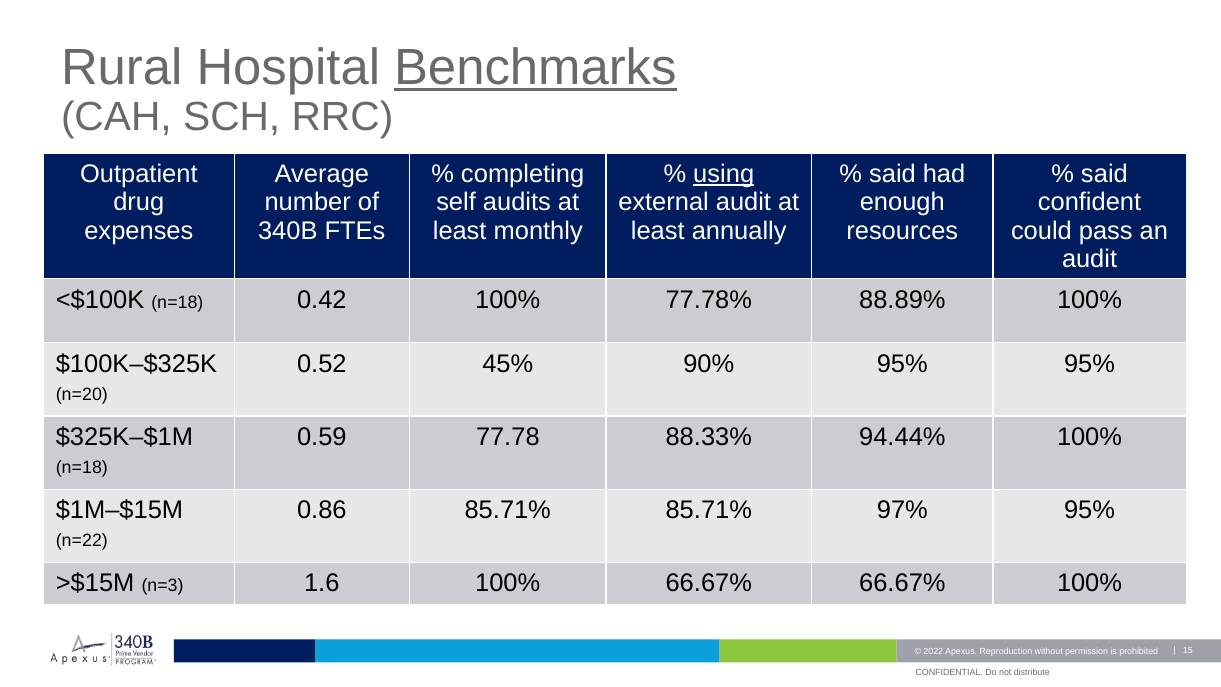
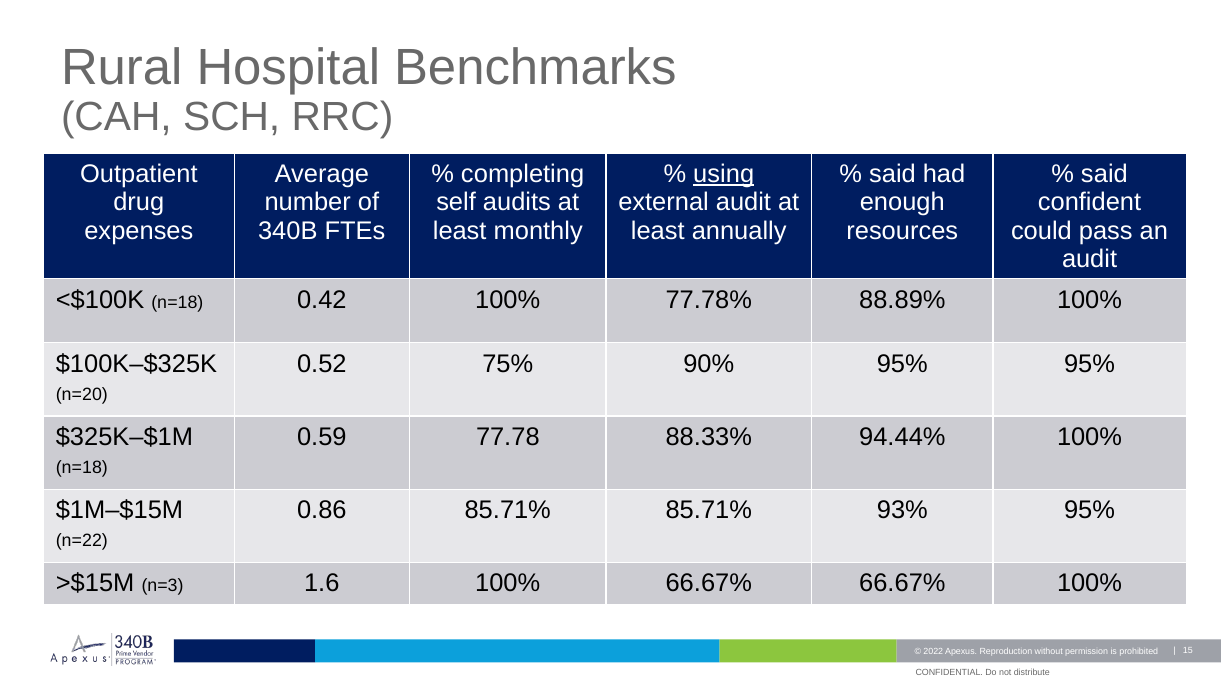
Benchmarks underline: present -> none (535, 67)
45%: 45% -> 75% (508, 364)
97%: 97% -> 93% (902, 510)
